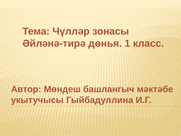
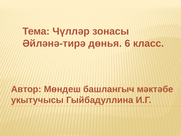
1: 1 -> 6 (127, 43)
